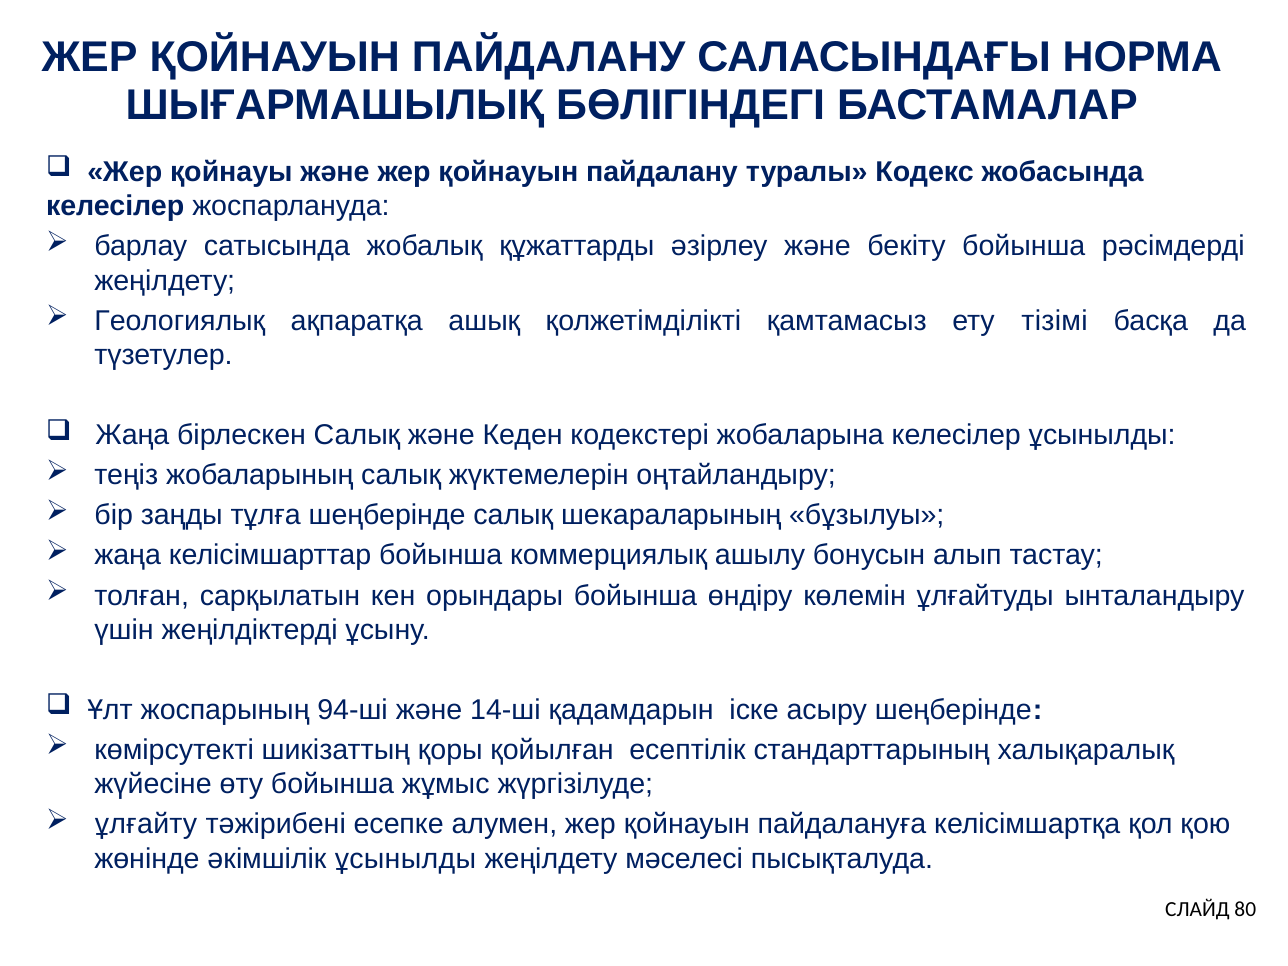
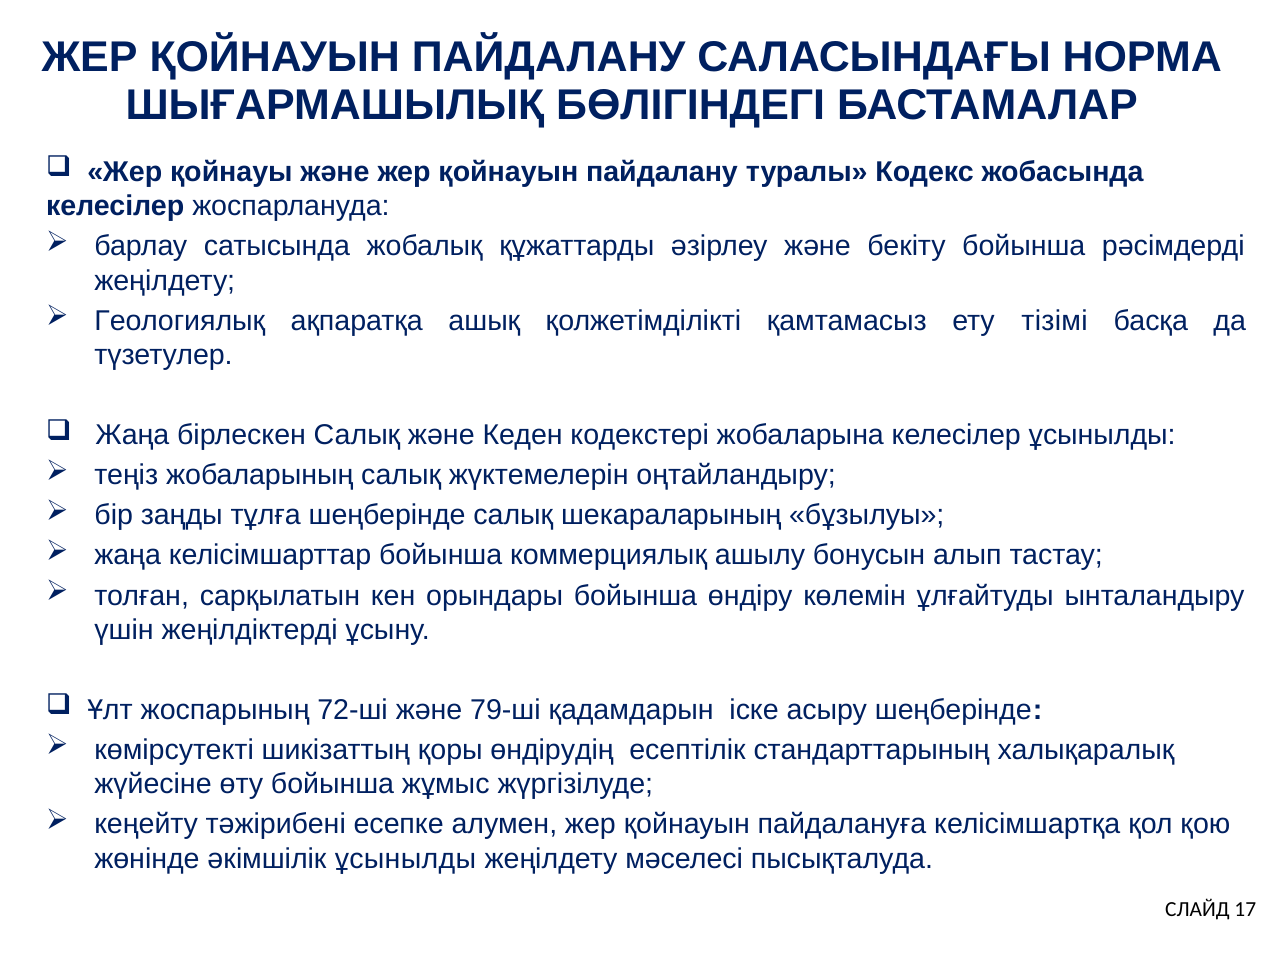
94-ші: 94-ші -> 72-ші (353, 710)
14-ші: 14-ші -> 79-ші (505, 710)
қойылған: қойылған -> өндірудің (552, 750)
ұлғайту: ұлғайту -> кеңейту (146, 824)
80: 80 -> 17 (1245, 909)
